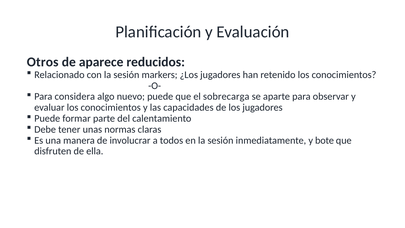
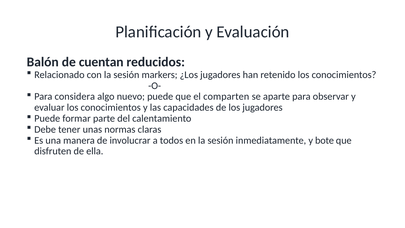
Otros: Otros -> Balón (43, 62)
aparece: aparece -> cuentan (101, 62)
sobrecarga: sobrecarga -> comparten (226, 97)
